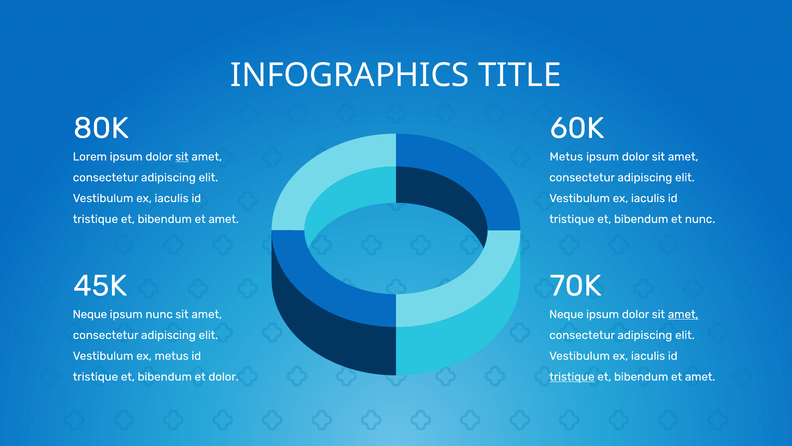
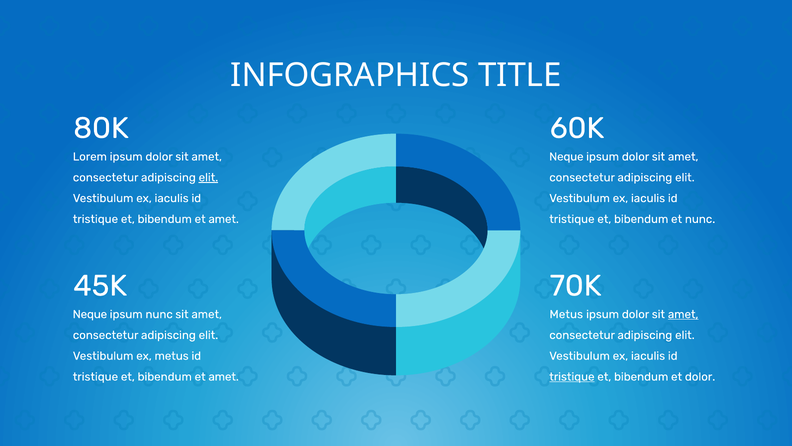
sit underline: present -> none (182, 156)
Metus: Metus -> Neque (566, 156)
elit underline: none -> present (208, 177)
Neque: Neque -> Metus (566, 314)
dolor: dolor -> amet (224, 376)
amet: amet -> dolor (700, 376)
